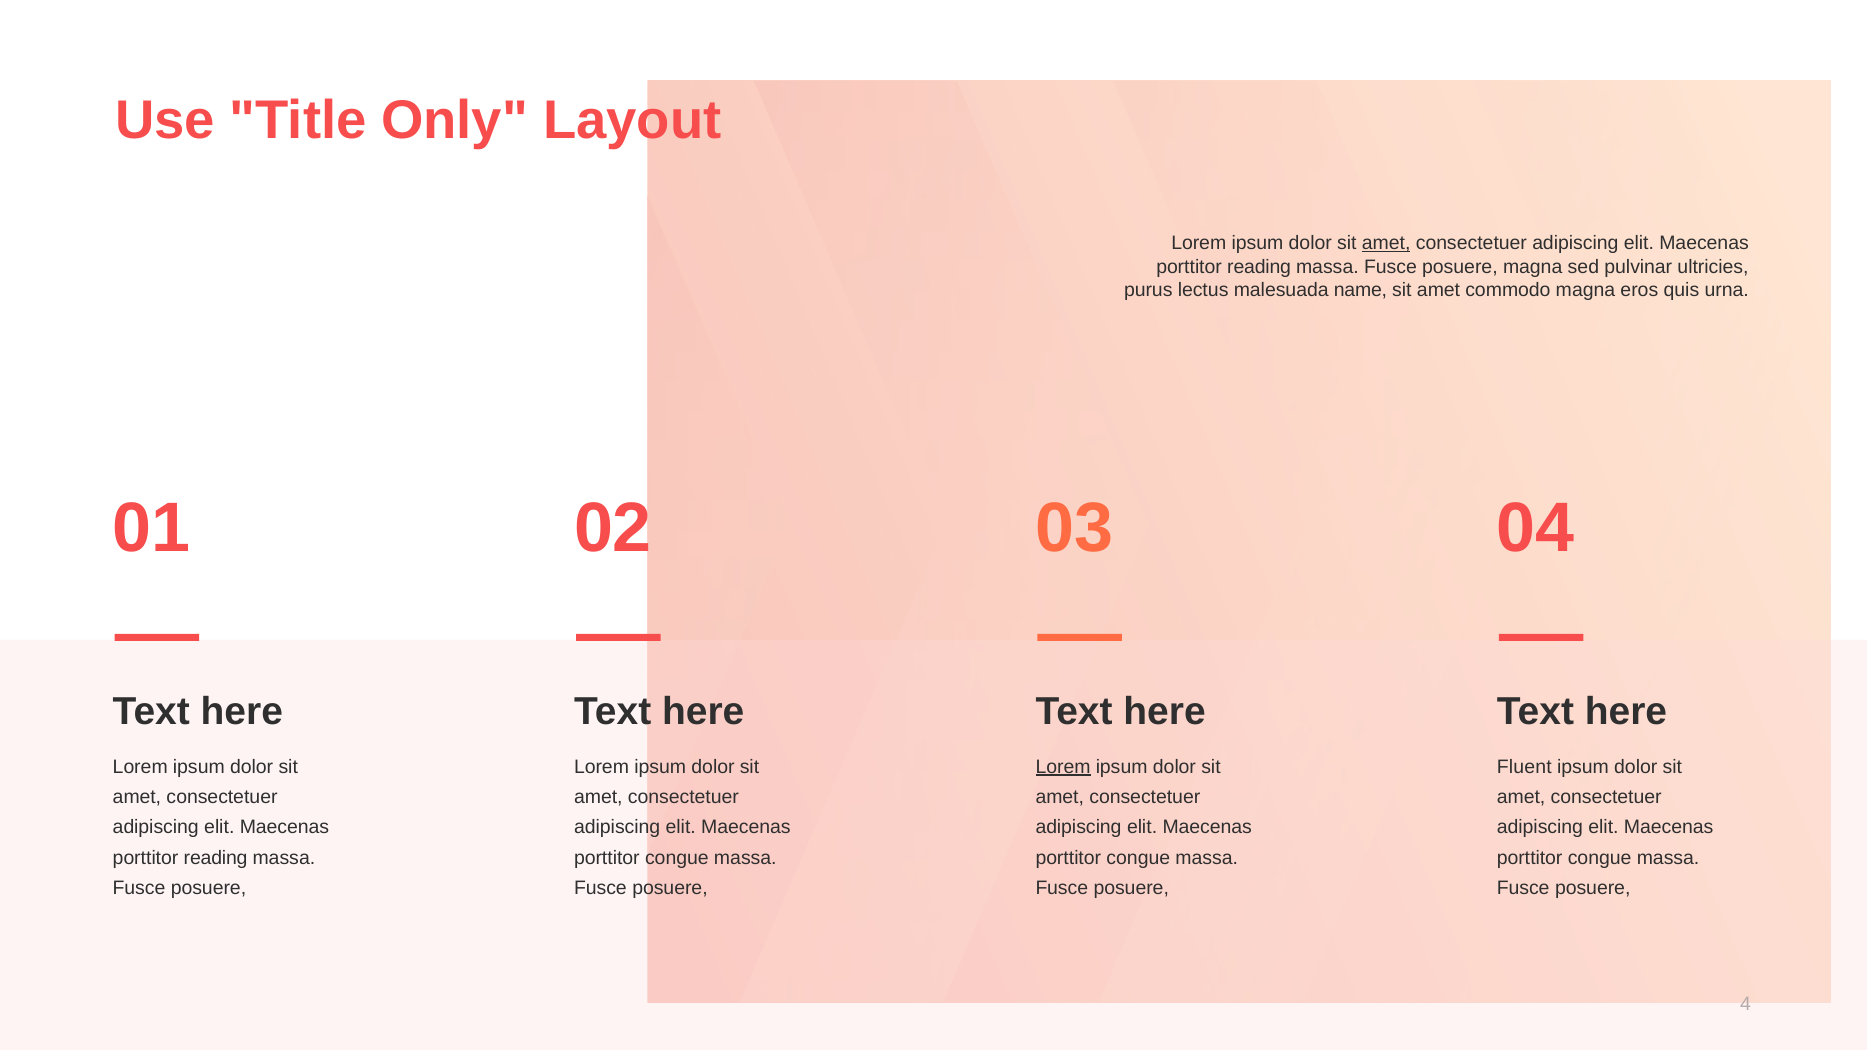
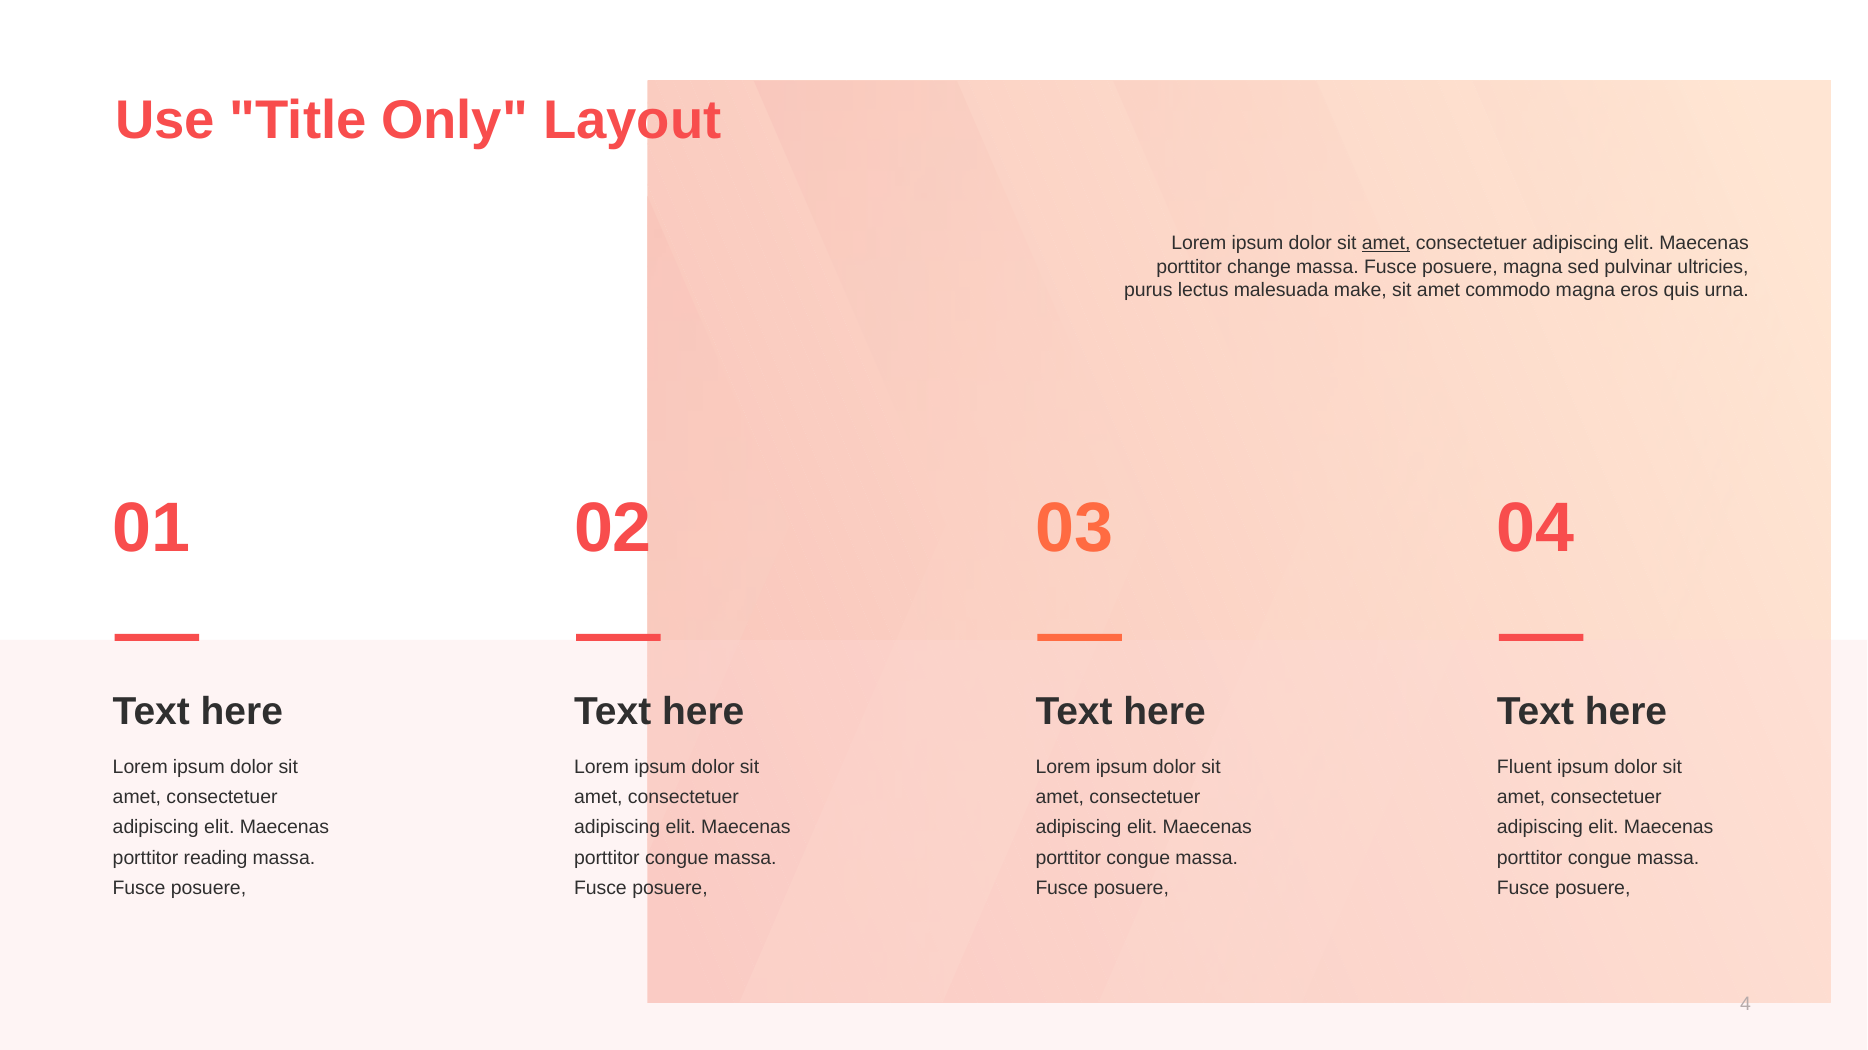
reading: reading -> change (1259, 267)
name: name -> make (1360, 290)
Lorem underline: present -> none (1063, 767)
